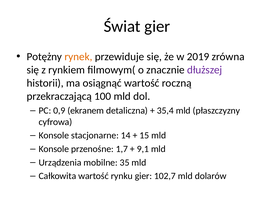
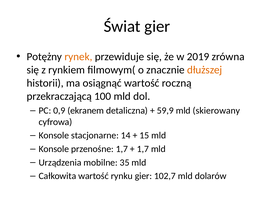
dłuższej colour: purple -> orange (205, 70)
35,4: 35,4 -> 59,9 (165, 111)
płaszczyzny: płaszczyzny -> skierowany (216, 111)
9,1: 9,1 -> 1,7 (143, 149)
